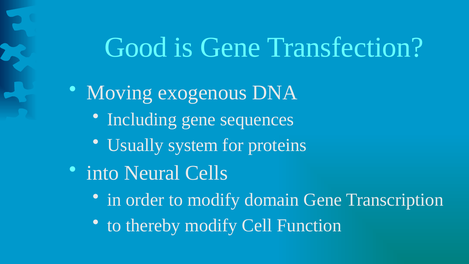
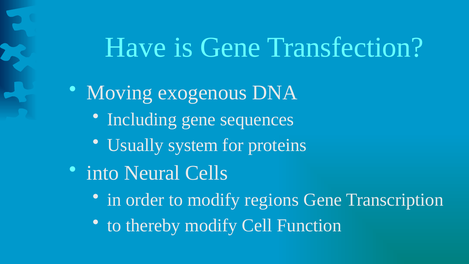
Good: Good -> Have (136, 47)
domain: domain -> regions (272, 200)
